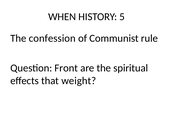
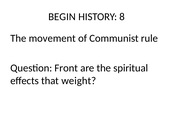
WHEN: WHEN -> BEGIN (62, 17)
5: 5 -> 8 (122, 17)
confession: confession -> movement (52, 38)
